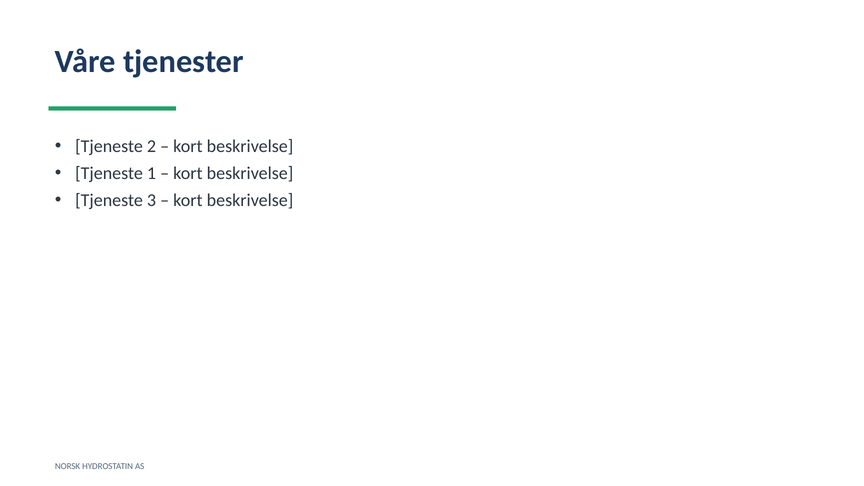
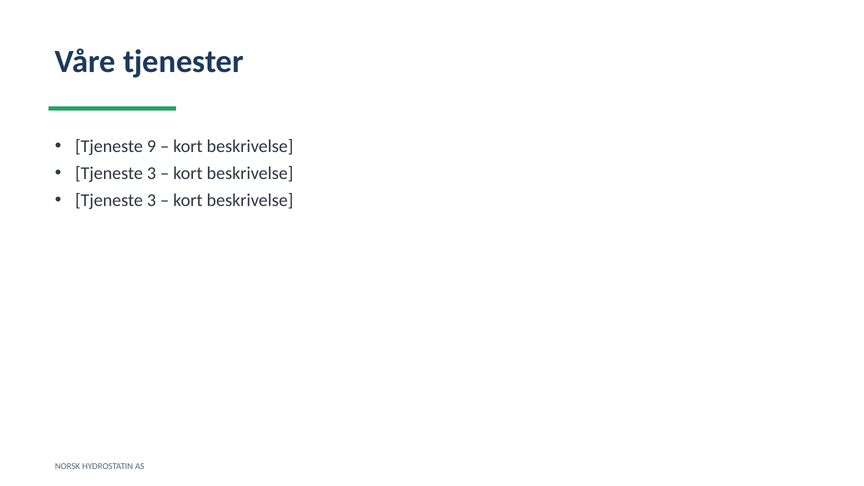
2: 2 -> 9 (151, 146)
1: 1 -> 3 (151, 173)
